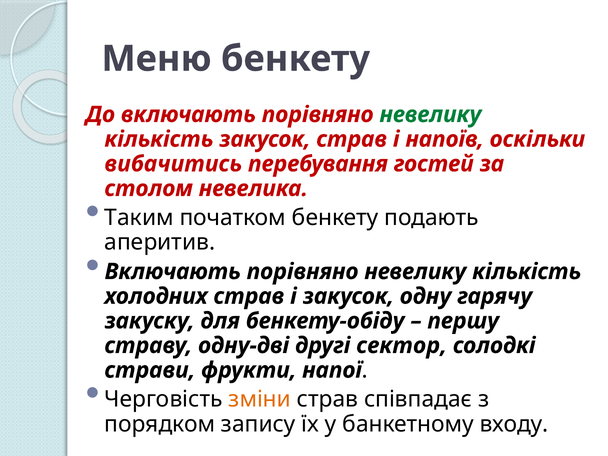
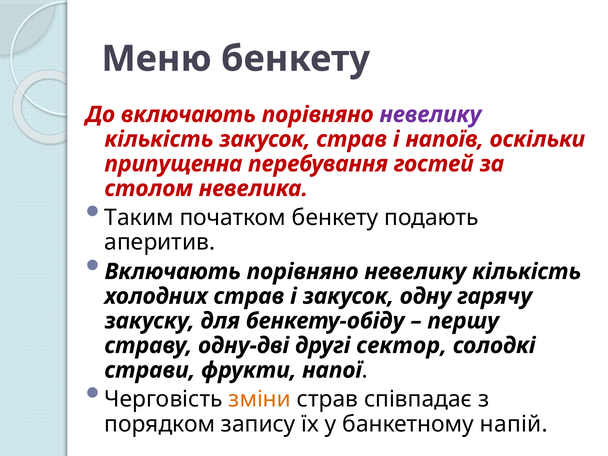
невелику colour: green -> purple (431, 115)
вибачитись: вибачитись -> припущенна (173, 164)
входу: входу -> напій (514, 424)
